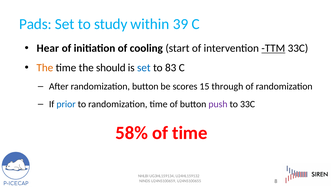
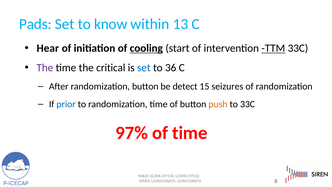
study: study -> know (111, 24)
39: 39 -> 13 (181, 24)
cooling underline: none -> present (146, 48)
The colour: orange -> purple (45, 68)
should: should -> critical (111, 68)
83: 83 -> 36 (171, 68)
scores: scores -> detect (185, 86)
through: through -> seizures (227, 86)
push colour: purple -> orange (218, 104)
58%: 58% -> 97% (132, 133)
